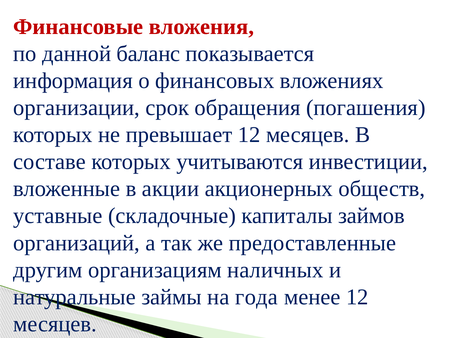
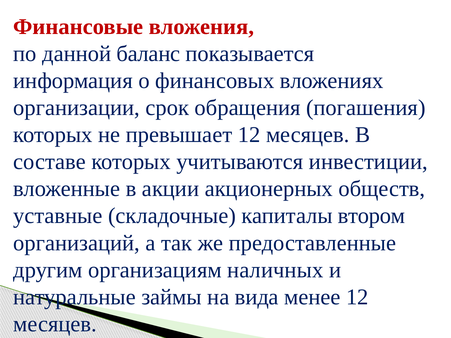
займов: займов -> втором (371, 216)
года: года -> вида (257, 297)
